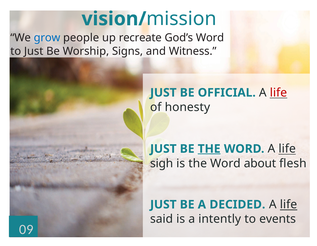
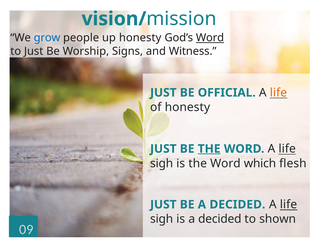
up recreate: recreate -> honesty (140, 38)
Word underline: none -> present (210, 38)
life colour: red -> orange (278, 93)
about: about -> which (260, 163)
said: said -> sigh (162, 219)
is a intently: intently -> decided (220, 219)
events: events -> shown (278, 219)
